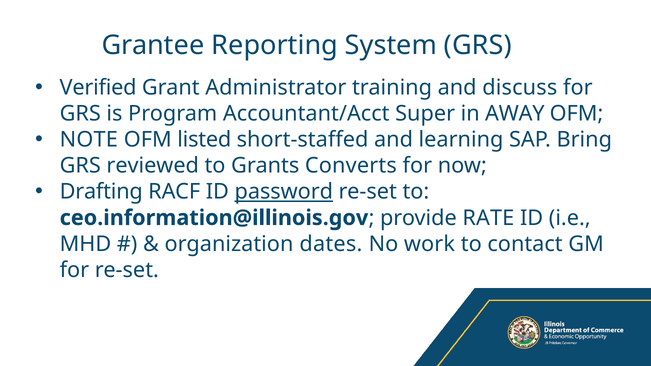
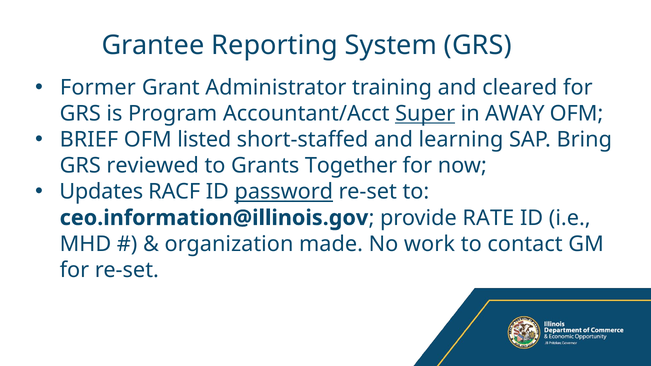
Verified: Verified -> Former (98, 88)
discuss: discuss -> cleared (520, 88)
Super underline: none -> present (425, 114)
NOTE: NOTE -> BRIEF (89, 140)
Converts: Converts -> Together (351, 166)
Drafting: Drafting -> Updates (101, 192)
dates: dates -> made (331, 244)
